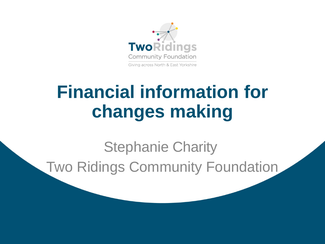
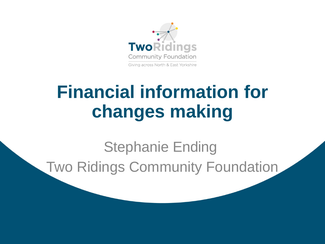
Charity: Charity -> Ending (195, 147)
